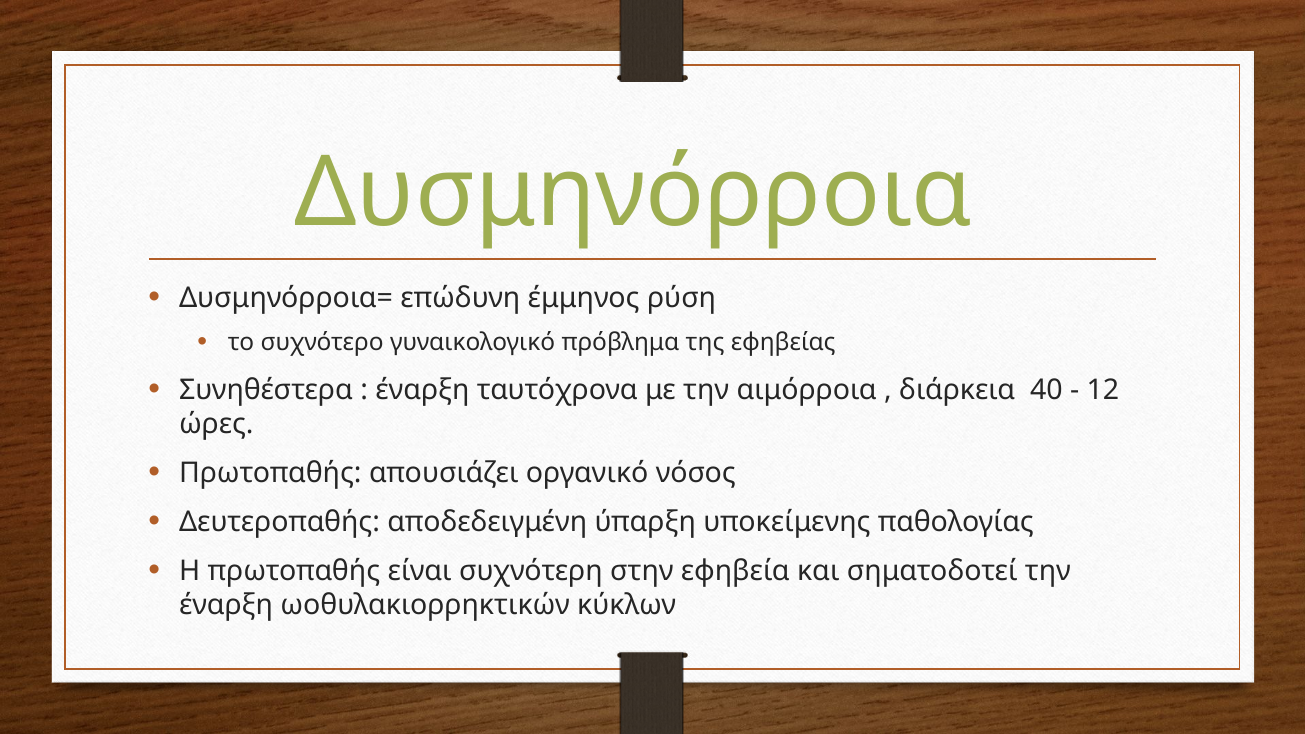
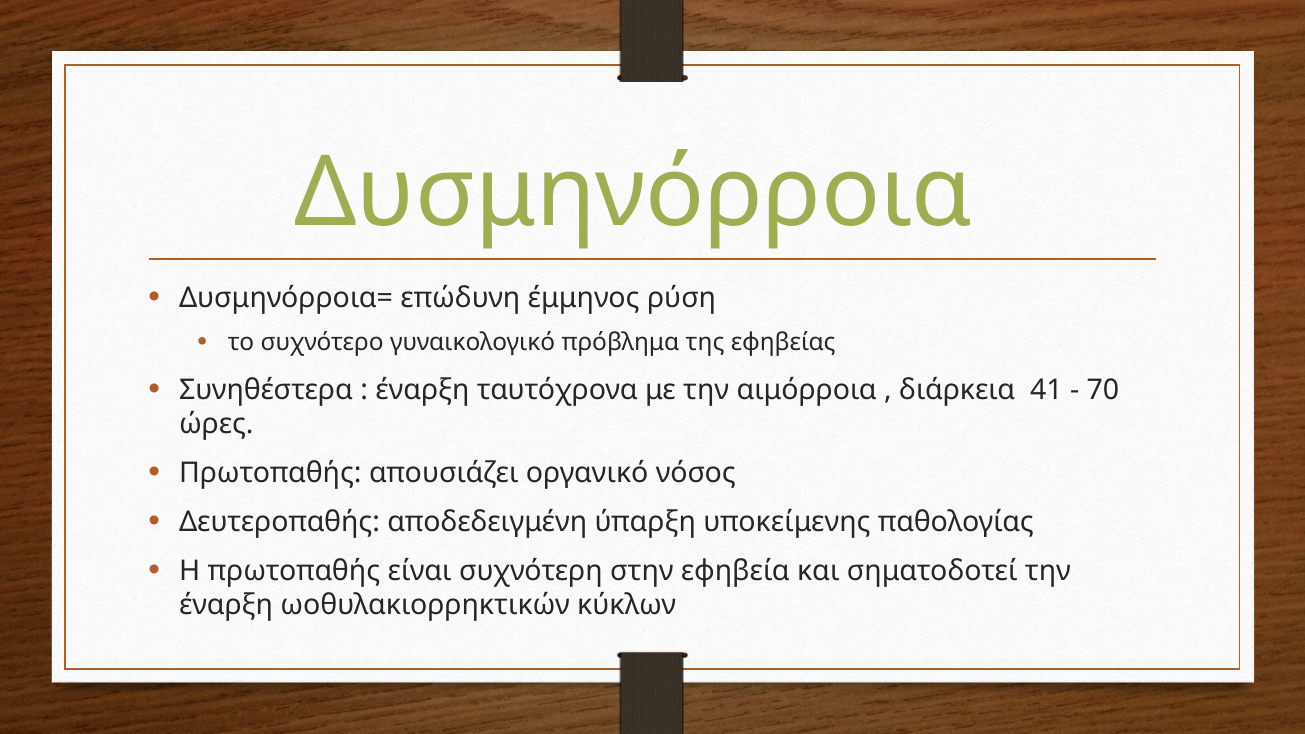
40: 40 -> 41 (1046, 390)
12: 12 -> 70 (1103, 390)
